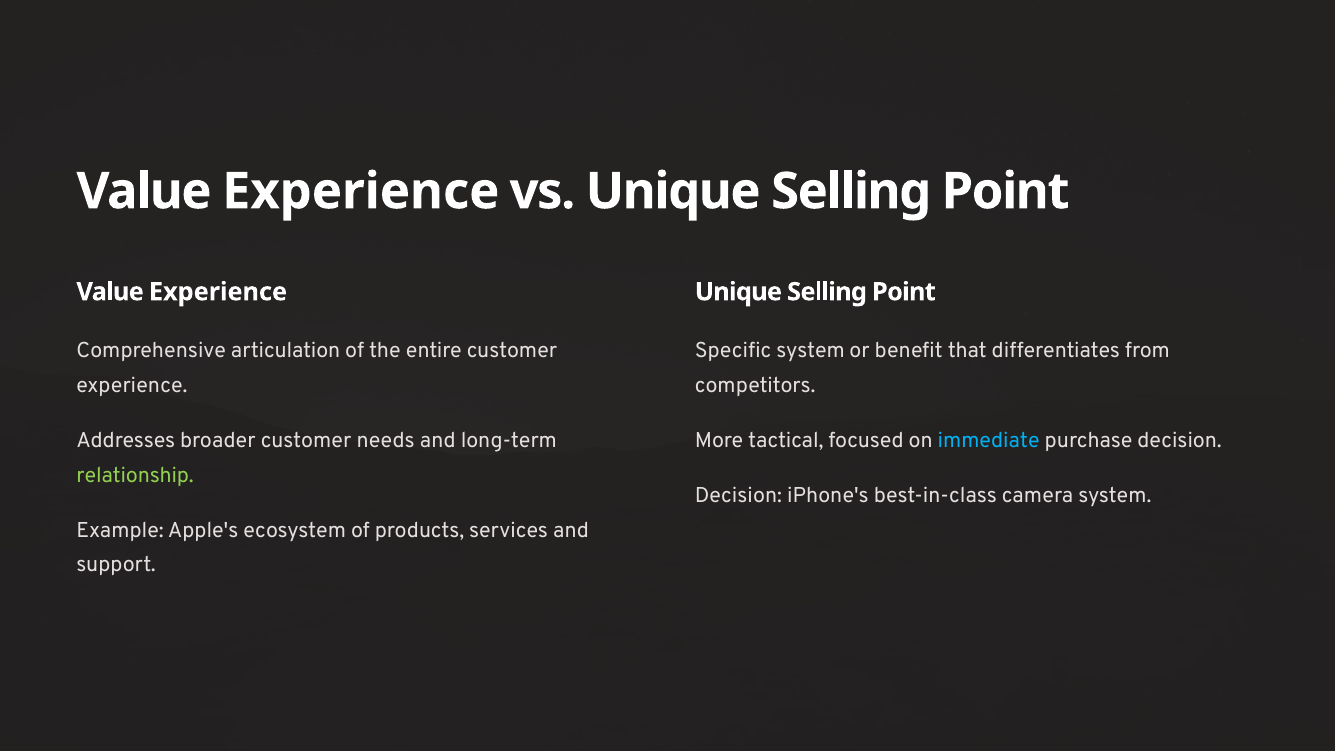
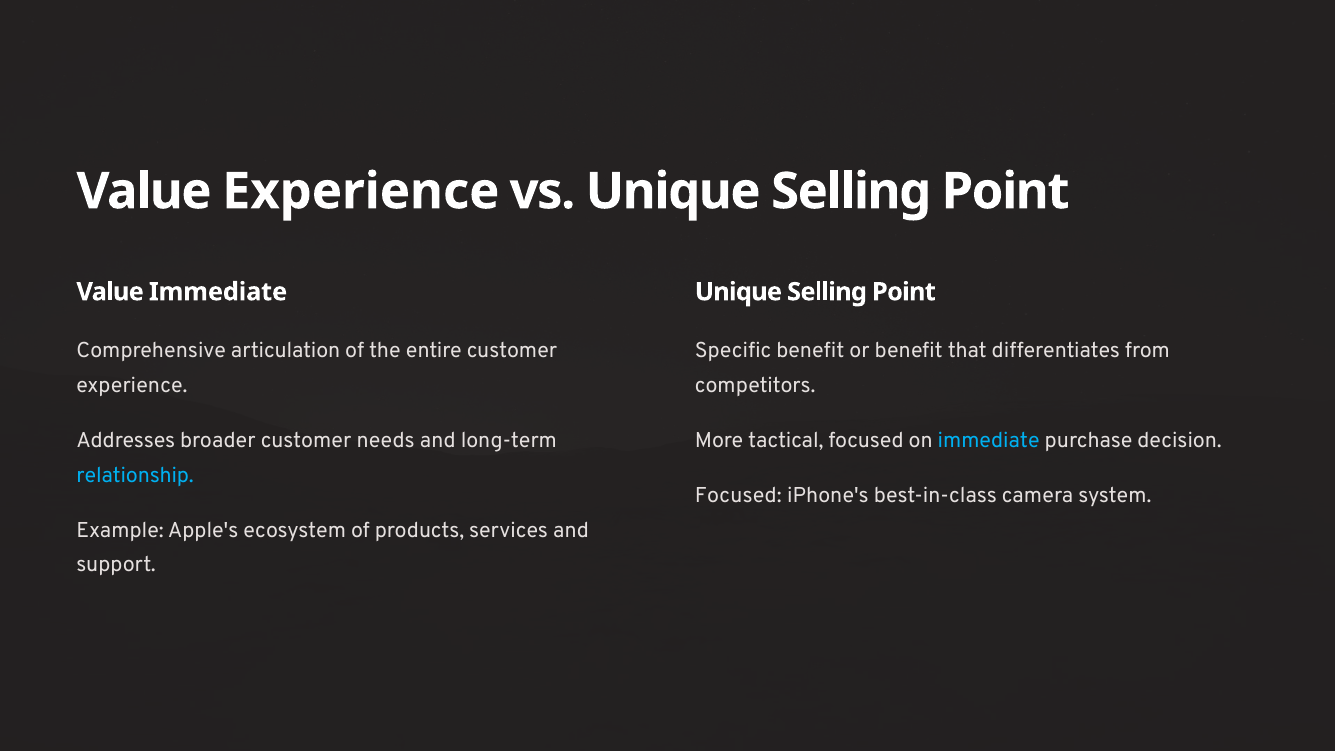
Experience: Experience -> Immediate (218, 292)
Specific system: system -> benefit (810, 351)
relationship colour: light green -> light blue (135, 475)
Decision: Decision -> Focused (738, 495)
